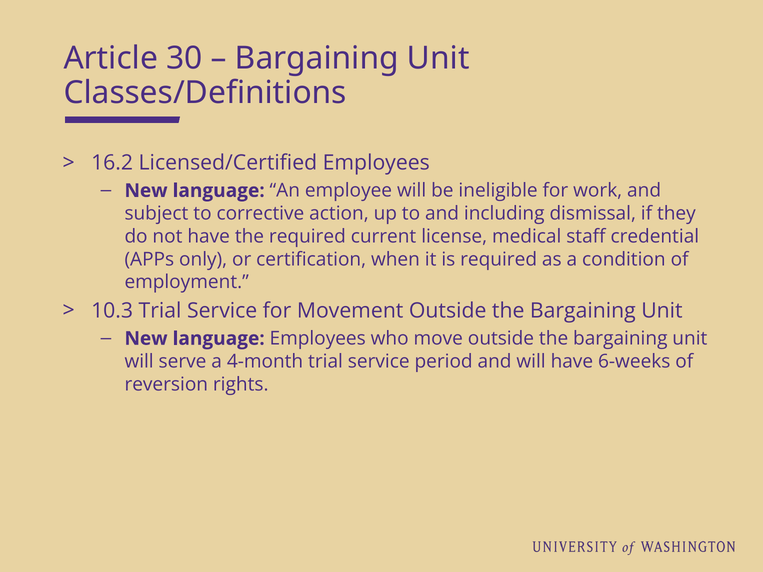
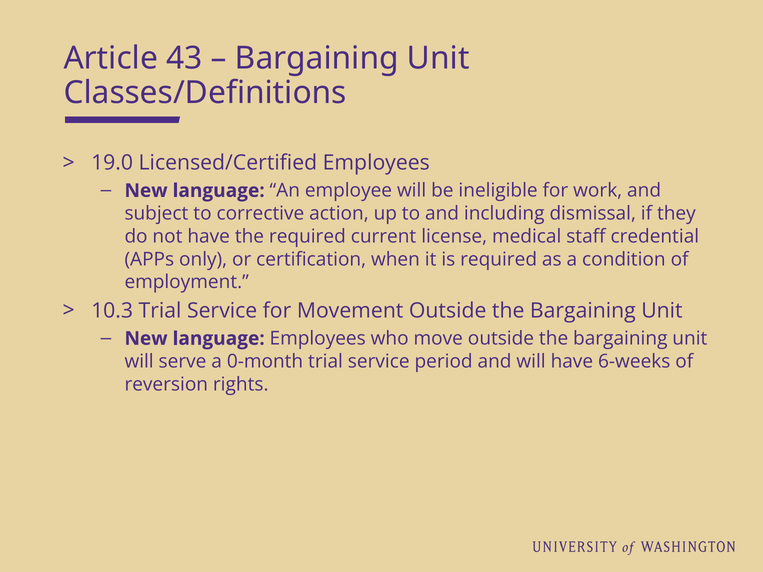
30: 30 -> 43 (184, 58)
16.2: 16.2 -> 19.0 (112, 163)
4-month: 4-month -> 0-month (265, 362)
